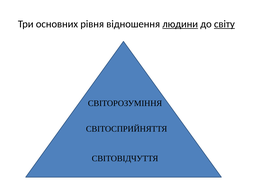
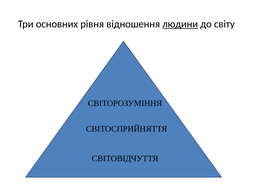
світу underline: present -> none (224, 24)
